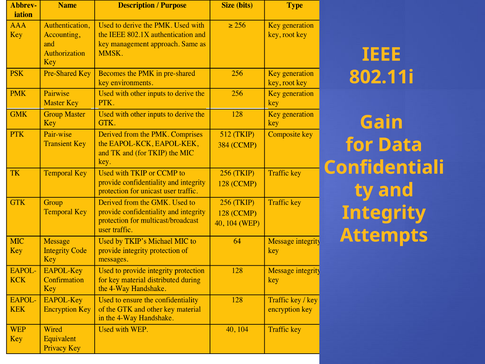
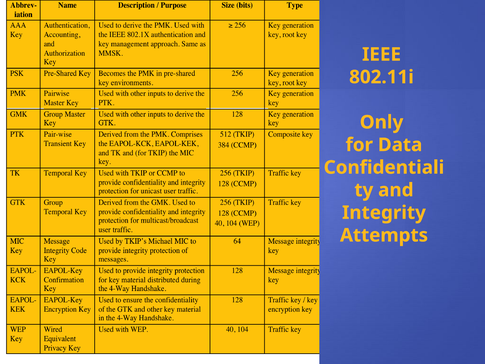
Gain: Gain -> Only (382, 122)
